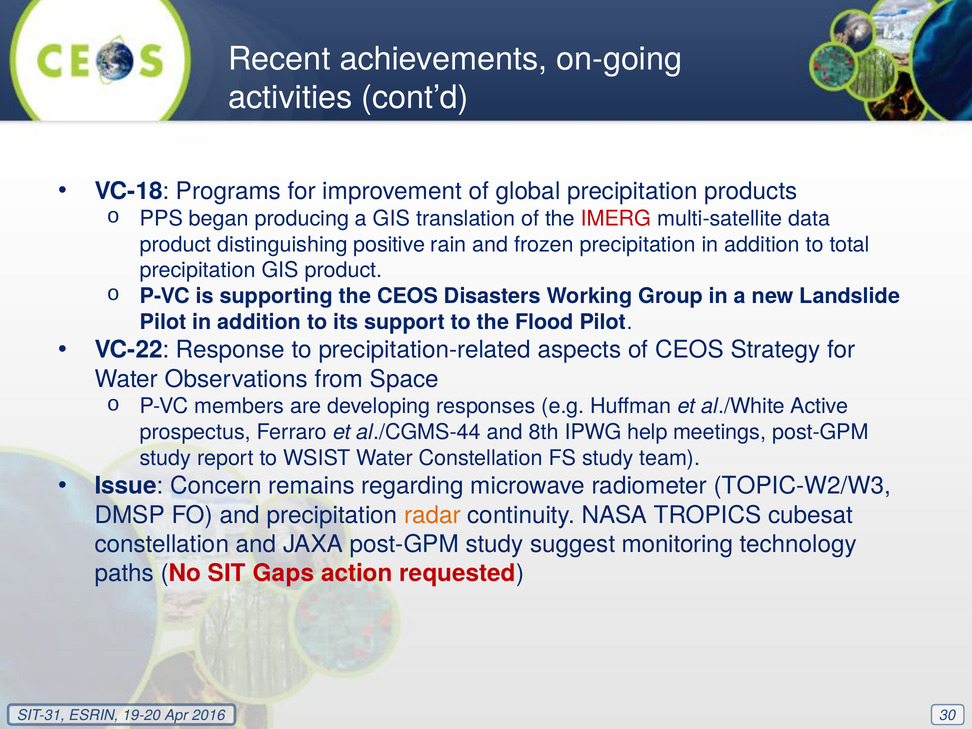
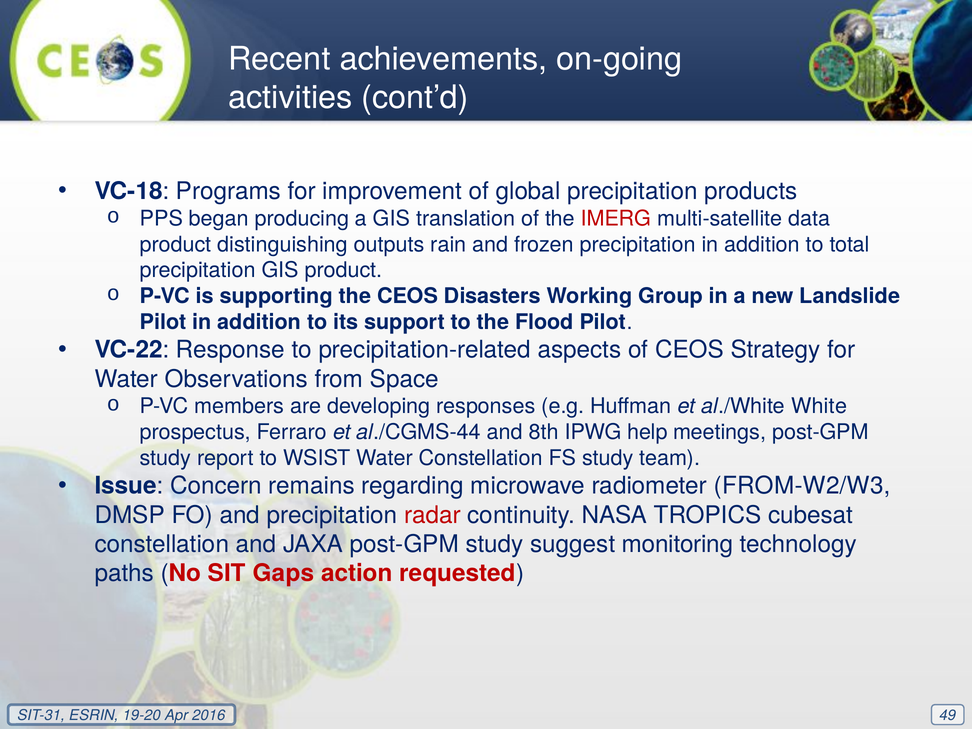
positive: positive -> outputs (389, 244)
Active: Active -> White (819, 406)
TOPIC-W2/W3: TOPIC-W2/W3 -> FROM-W2/W3 (802, 486)
radar colour: orange -> red (432, 515)
30: 30 -> 49 (948, 716)
